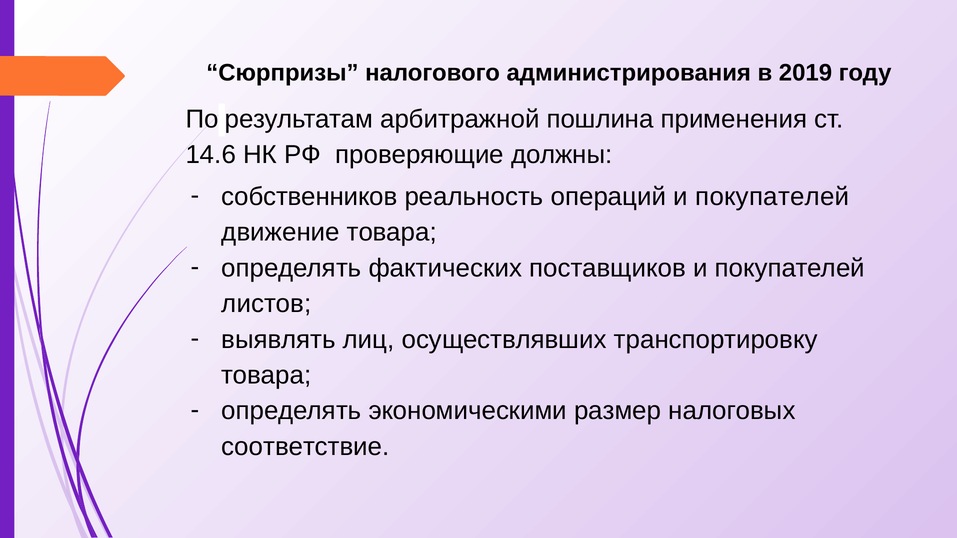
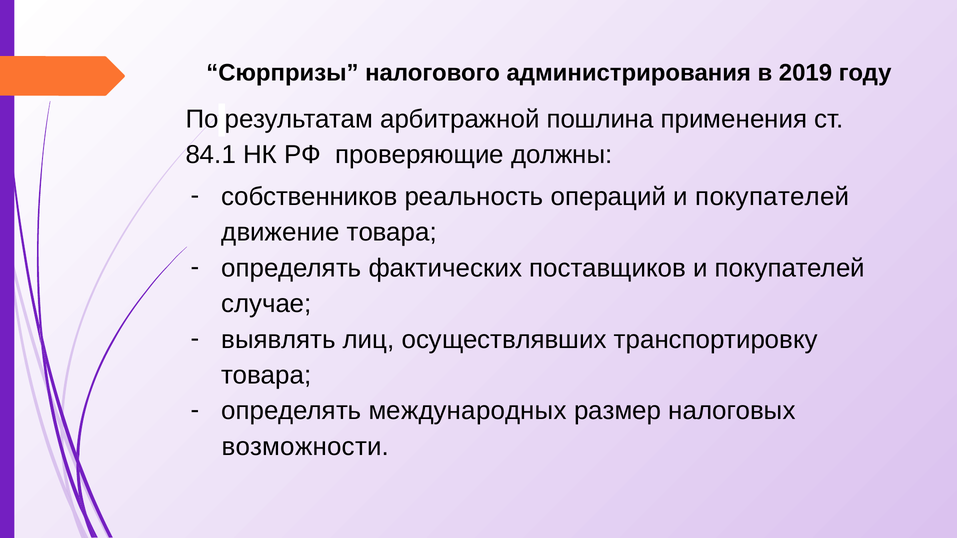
14.6: 14.6 -> 84.1 (211, 155)
листов: листов -> случае (266, 304)
экономическими: экономическими -> международных (468, 411)
соответствие: соответствие -> возможности (305, 447)
